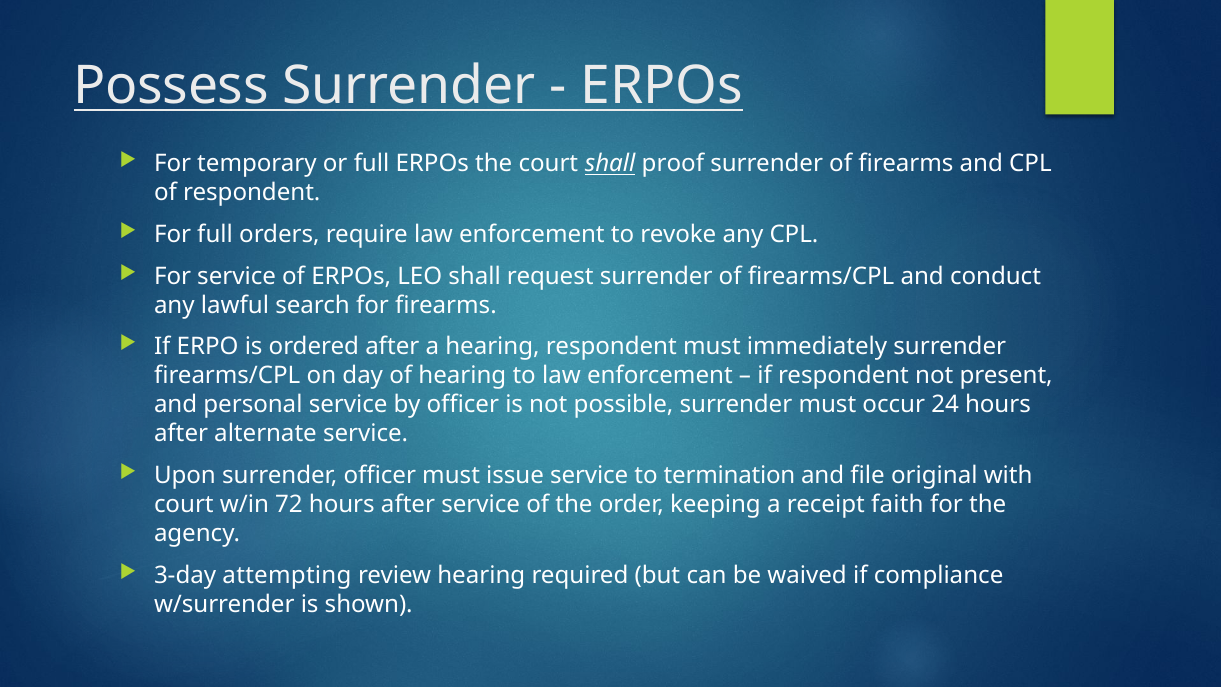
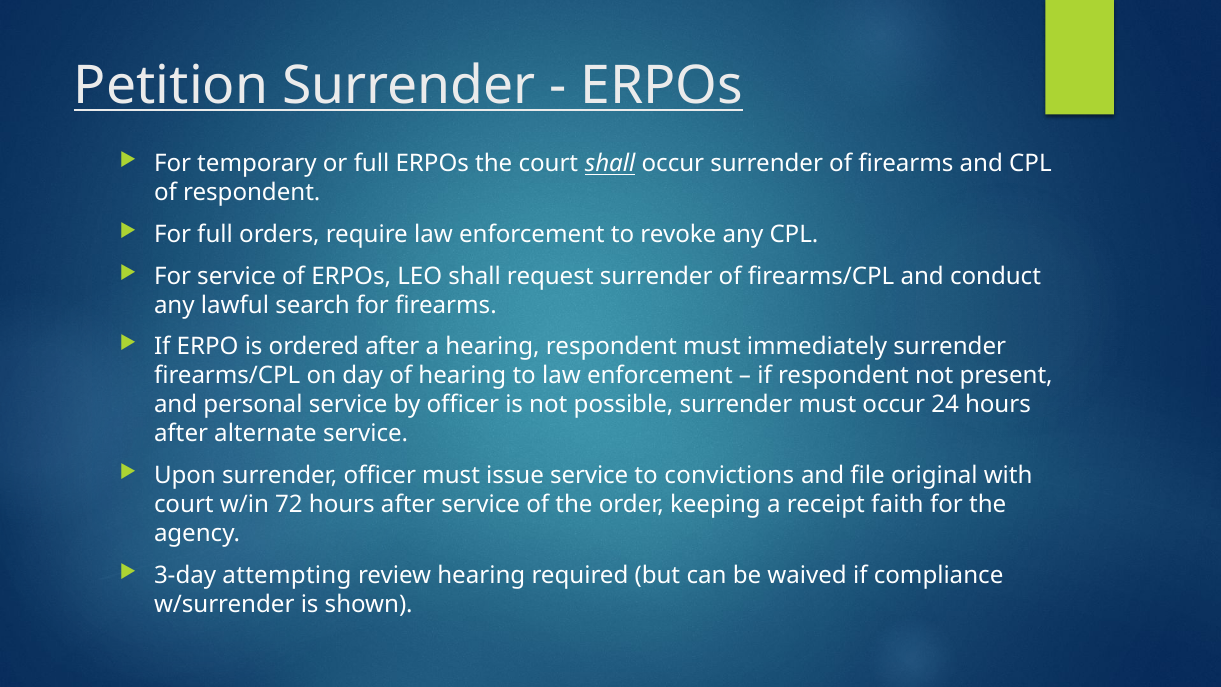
Possess: Possess -> Petition (171, 86)
shall proof: proof -> occur (673, 164)
termination: termination -> convictions (729, 476)
